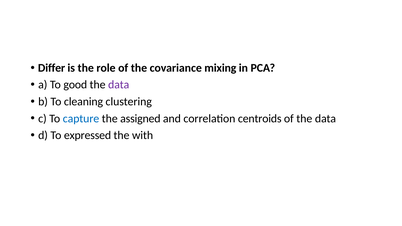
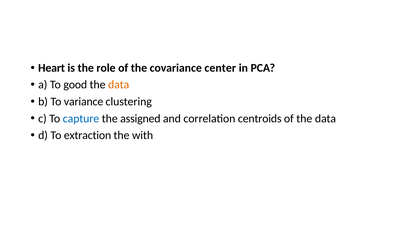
Differ: Differ -> Heart (52, 68)
mixing: mixing -> center (220, 68)
data colour: purple -> orange (119, 85)
cleaning: cleaning -> variance (84, 102)
expressed: expressed -> extraction (88, 135)
